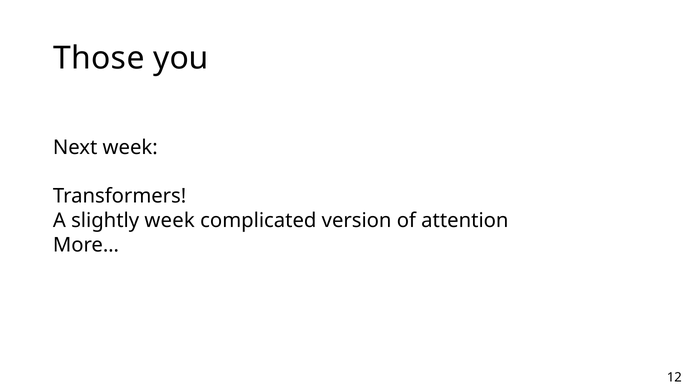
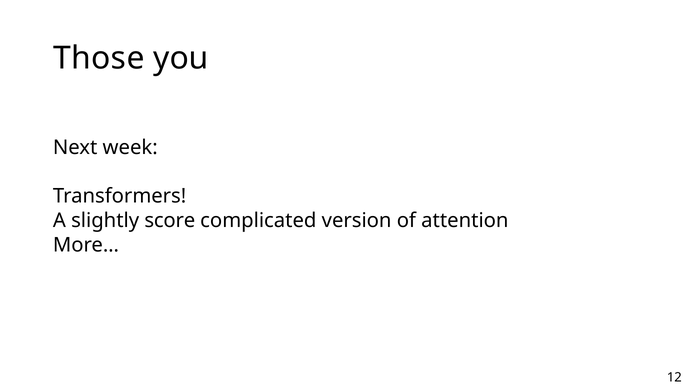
slightly week: week -> score (170, 221)
